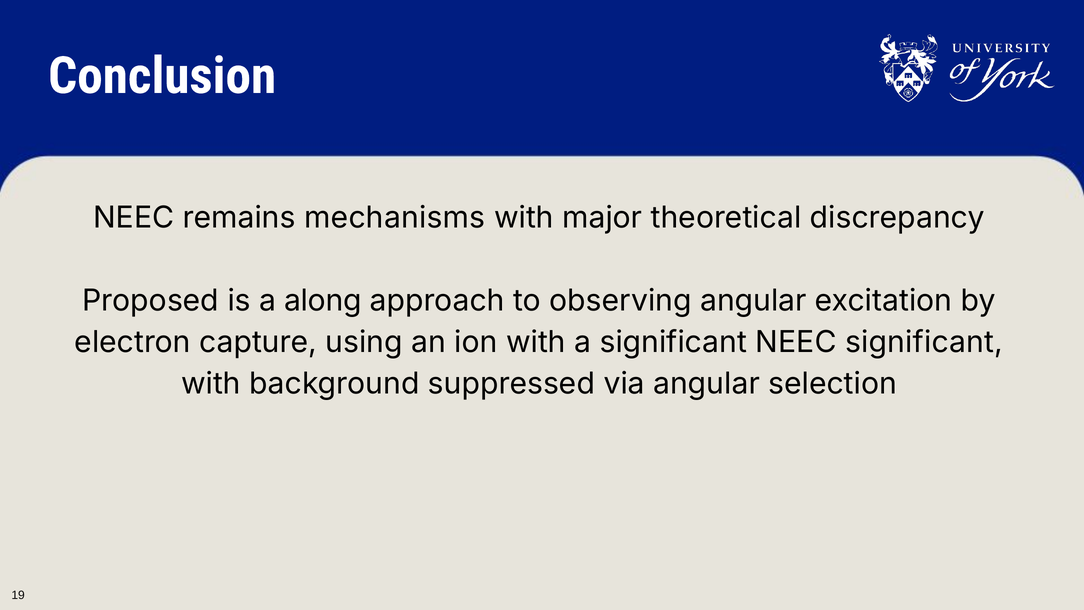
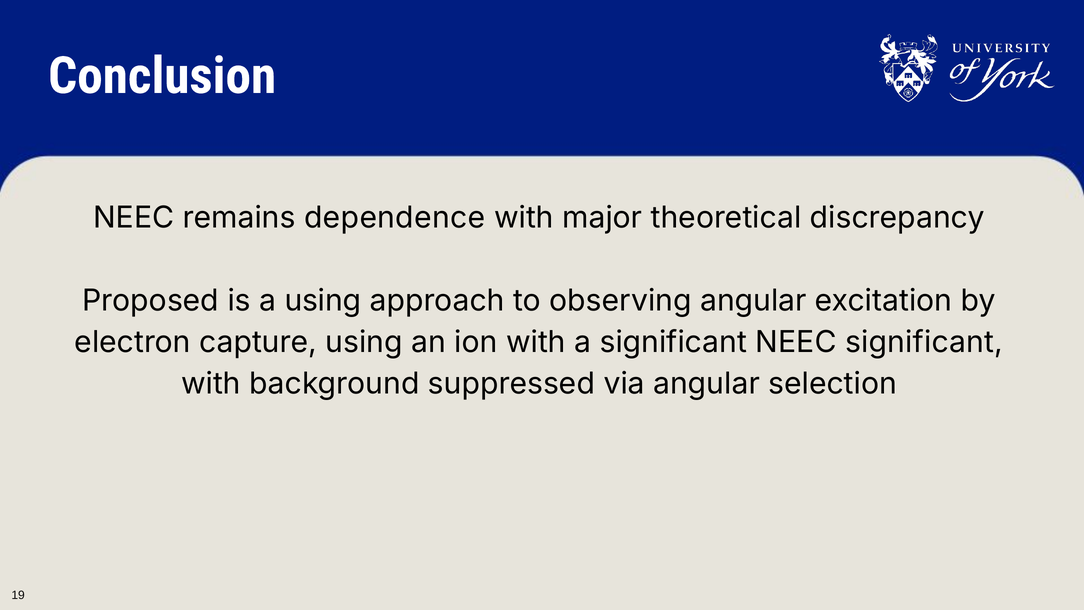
mechanisms: mechanisms -> dependence (395, 218)
a along: along -> using (323, 301)
